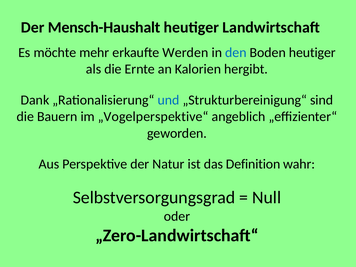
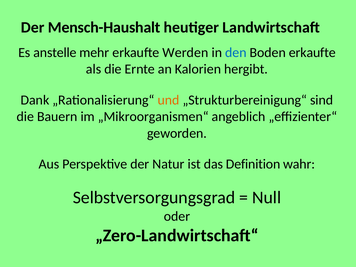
möchte: möchte -> anstelle (55, 52)
Boden heutiger: heutiger -> erkaufte (312, 52)
und colour: blue -> orange (169, 100)
„Vogelperspektive“: „Vogelperspektive“ -> „Mikroorganismen“ (153, 117)
